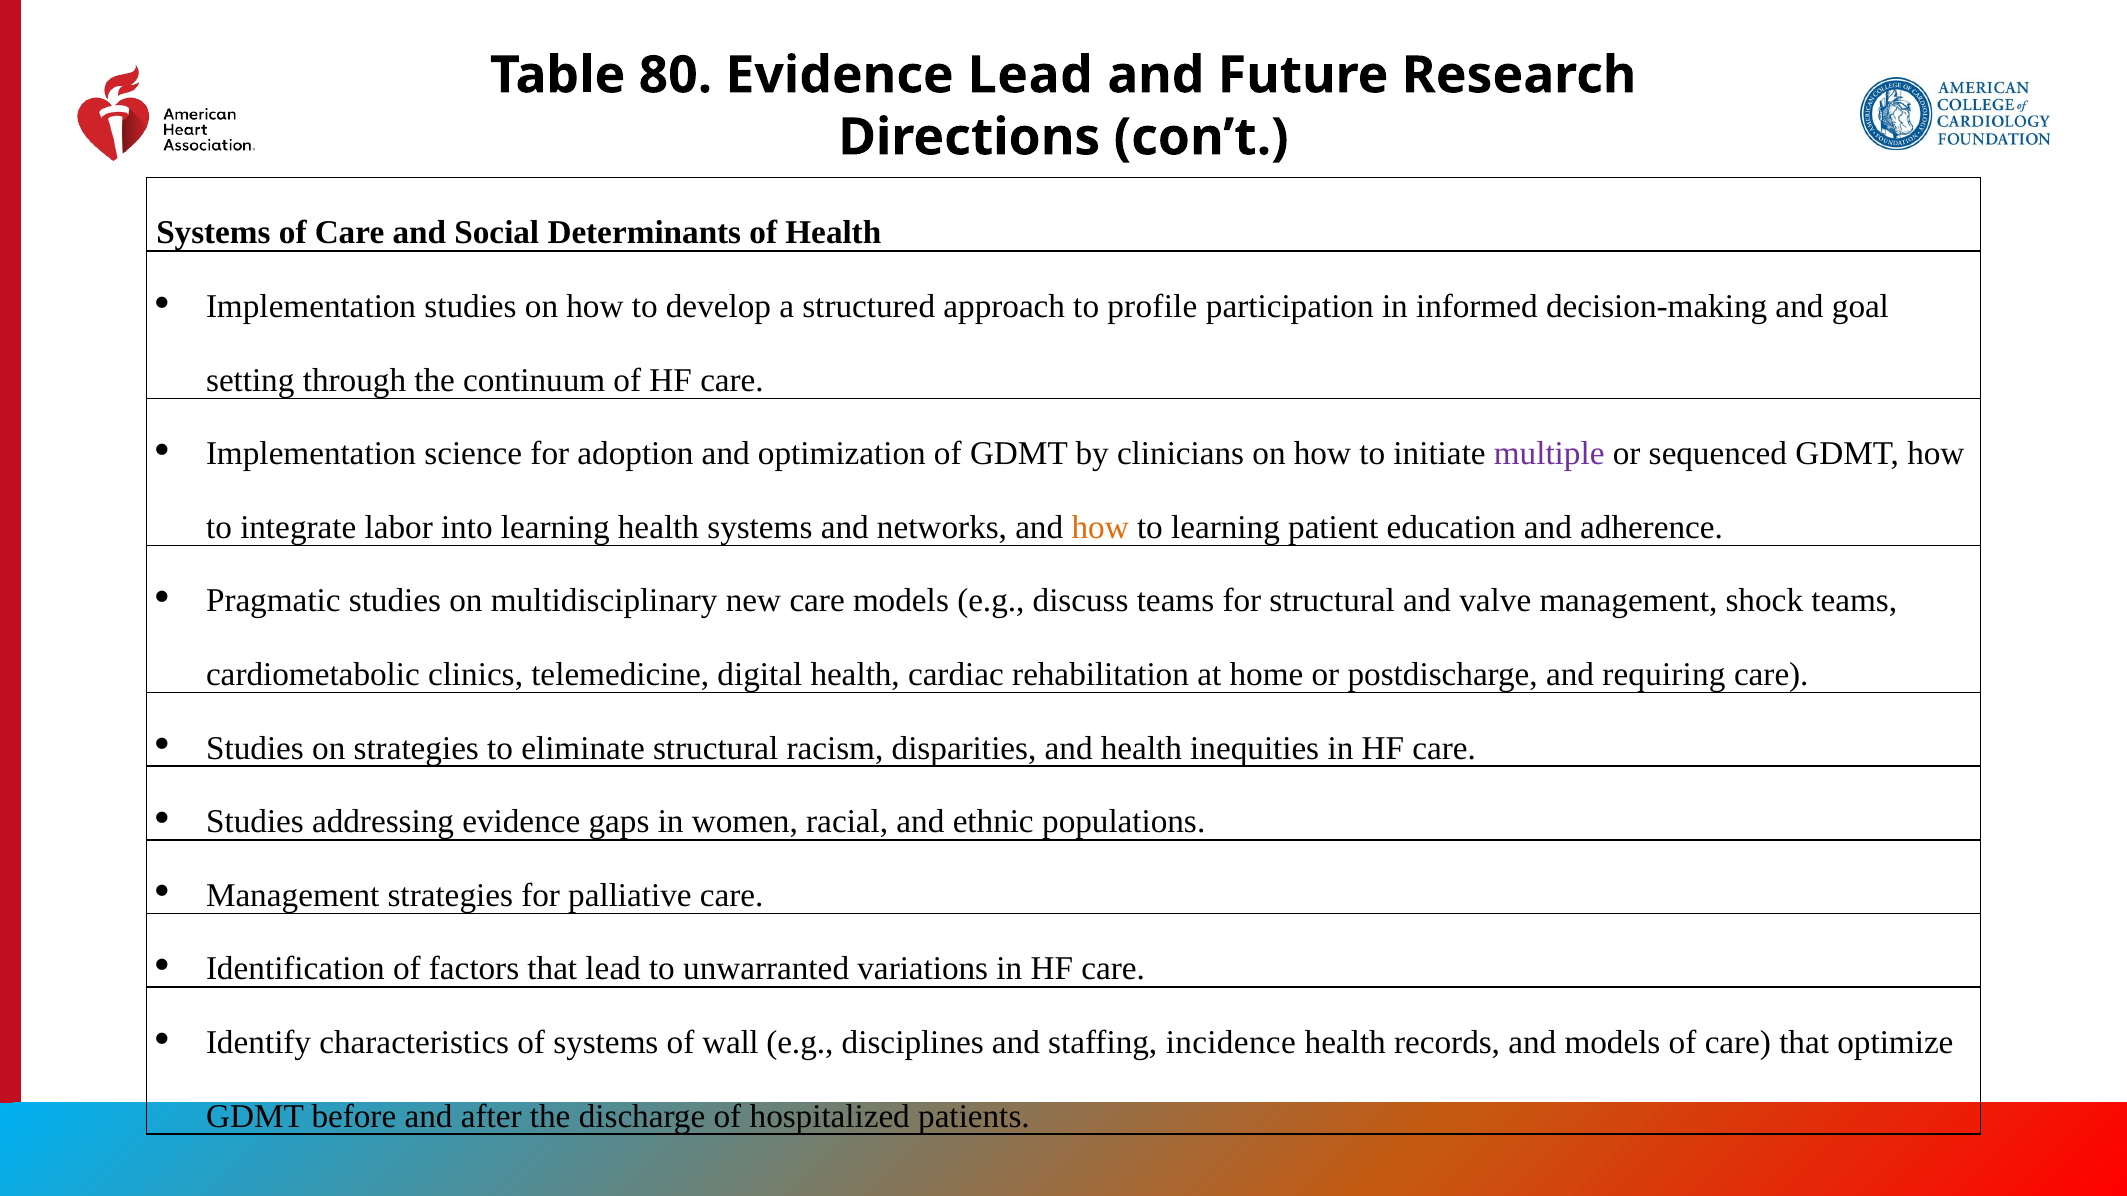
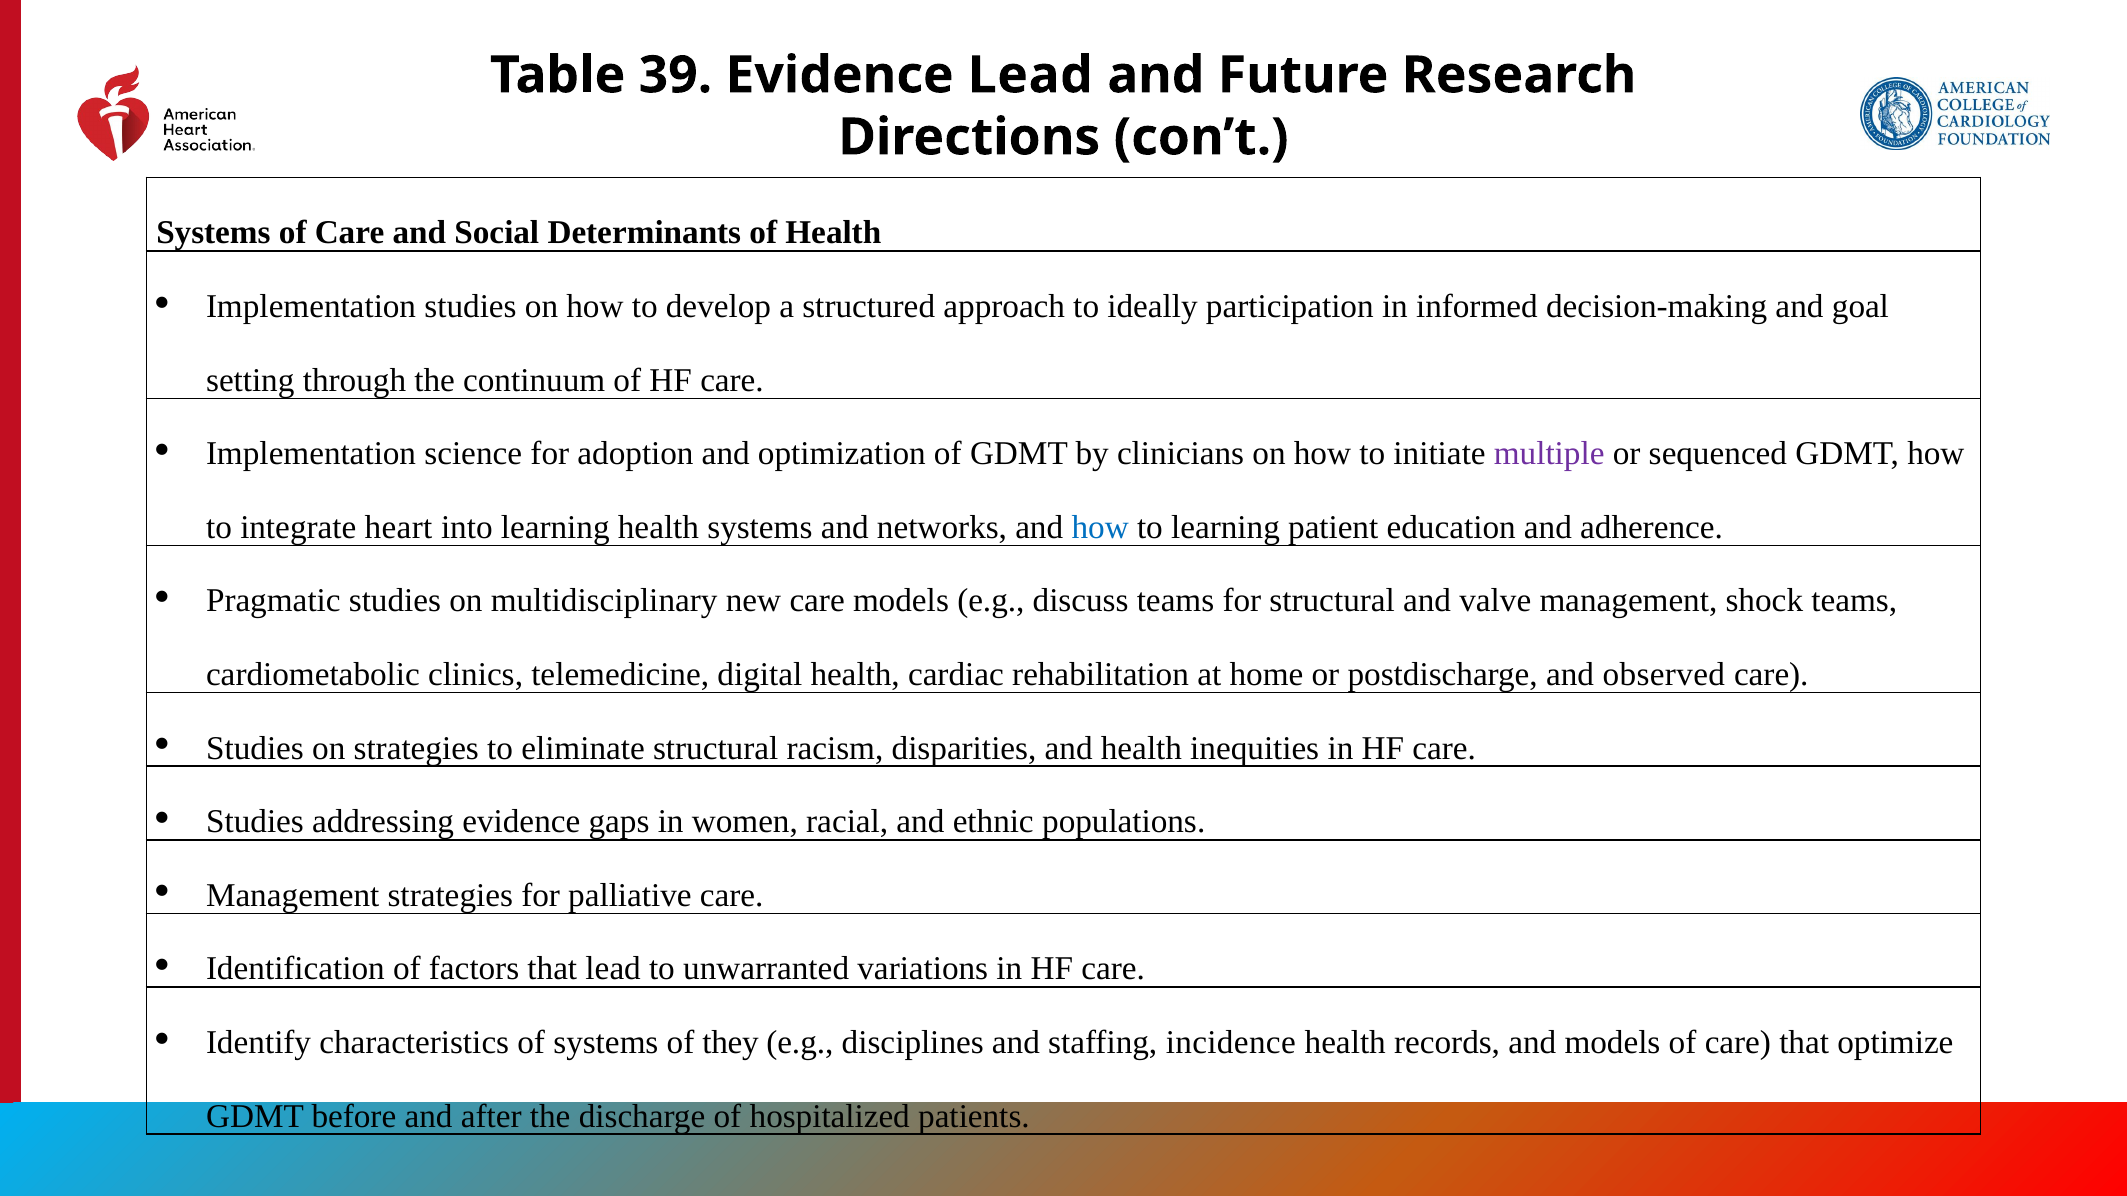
80: 80 -> 39 (675, 75)
profile: profile -> ideally (1153, 307)
labor: labor -> heart (399, 528)
how colour: orange -> blue (1100, 528)
requiring: requiring -> observed (1664, 675)
wall: wall -> they (731, 1043)
